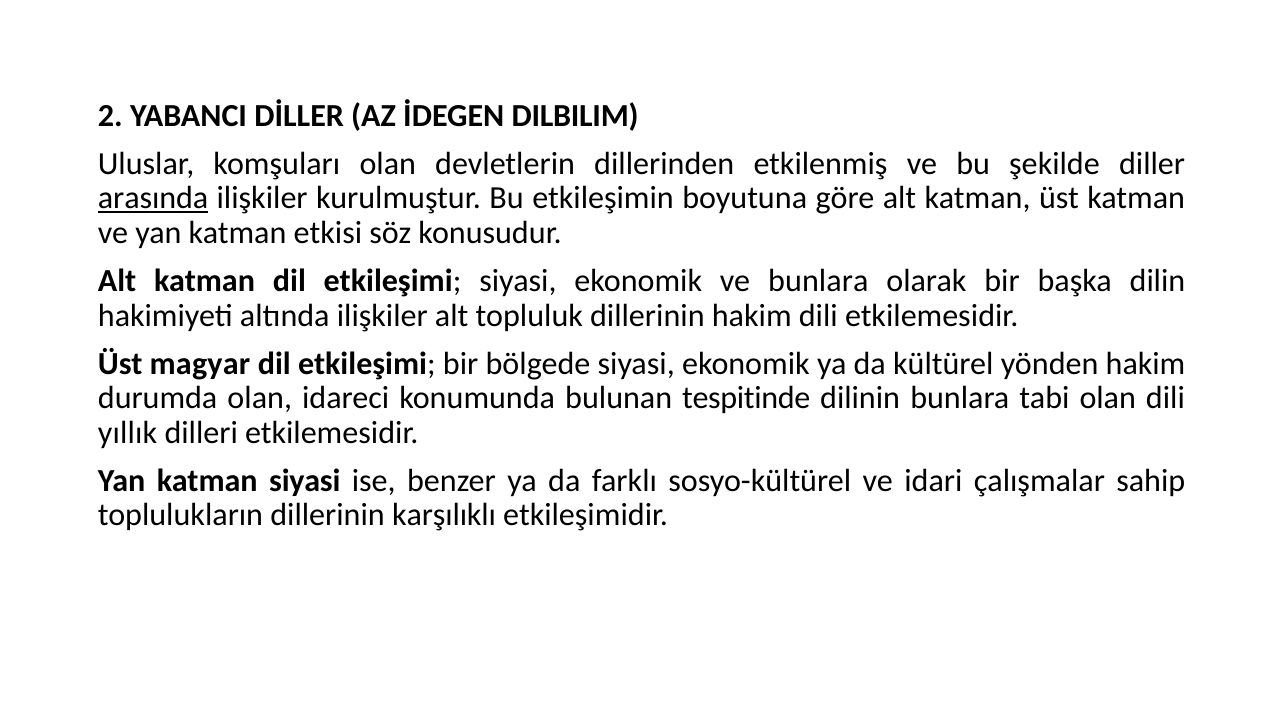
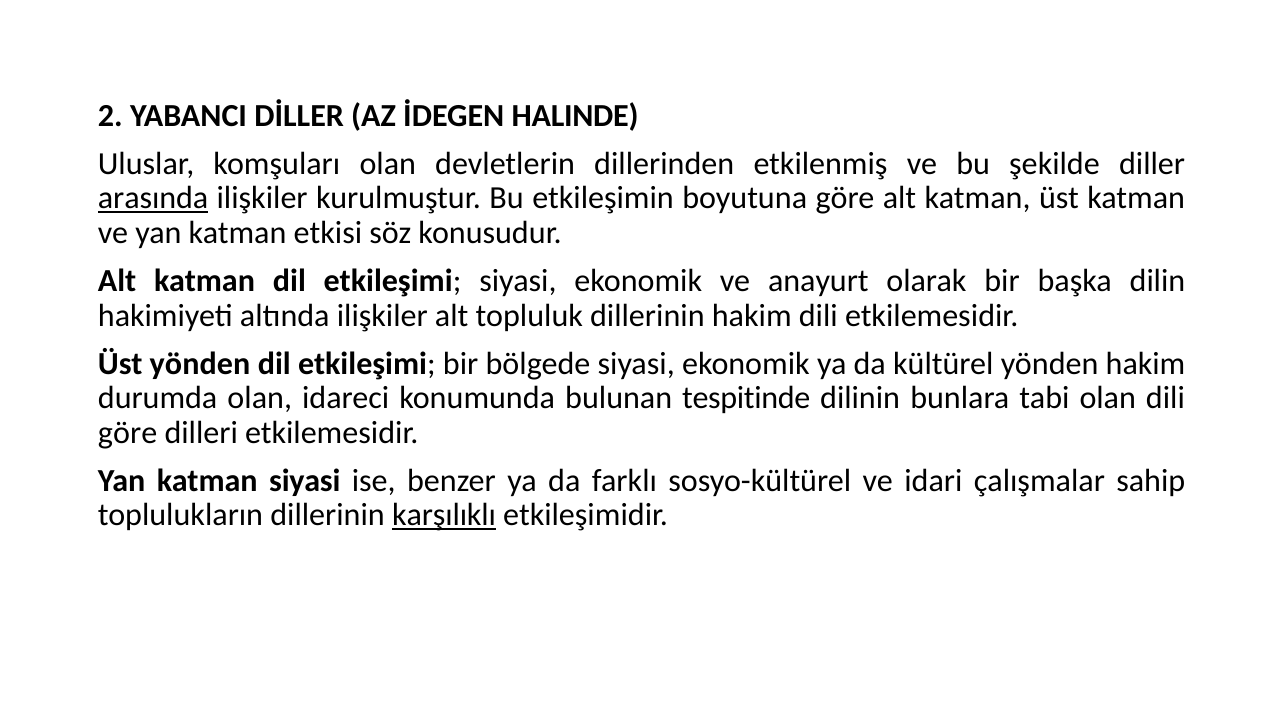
DILBILIM: DILBILIM -> HALINDE (575, 116)
ve bunlara: bunlara -> anayurt (818, 281)
Üst magyar: magyar -> yönden (200, 364)
yıllık: yıllık -> göre (128, 433)
karşılıklı underline: none -> present (444, 516)
